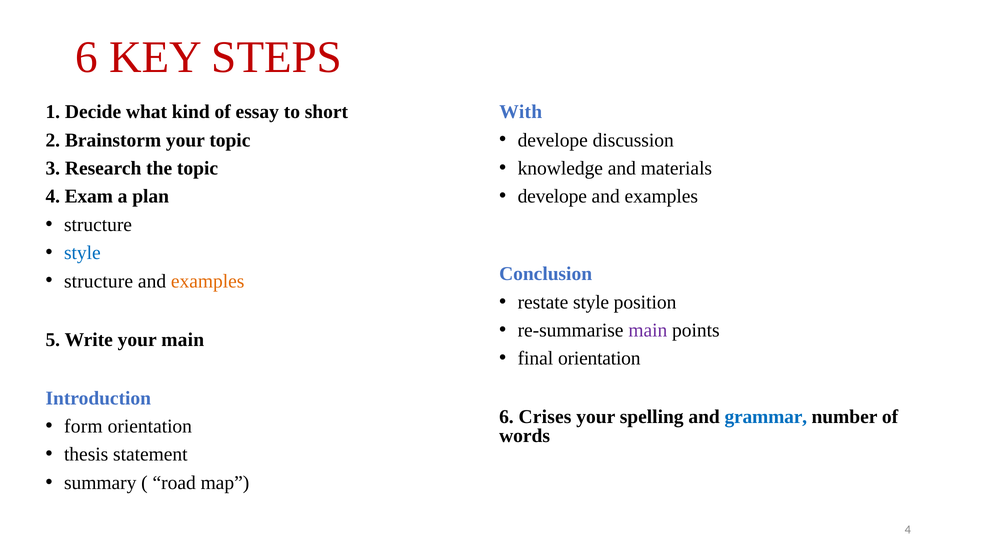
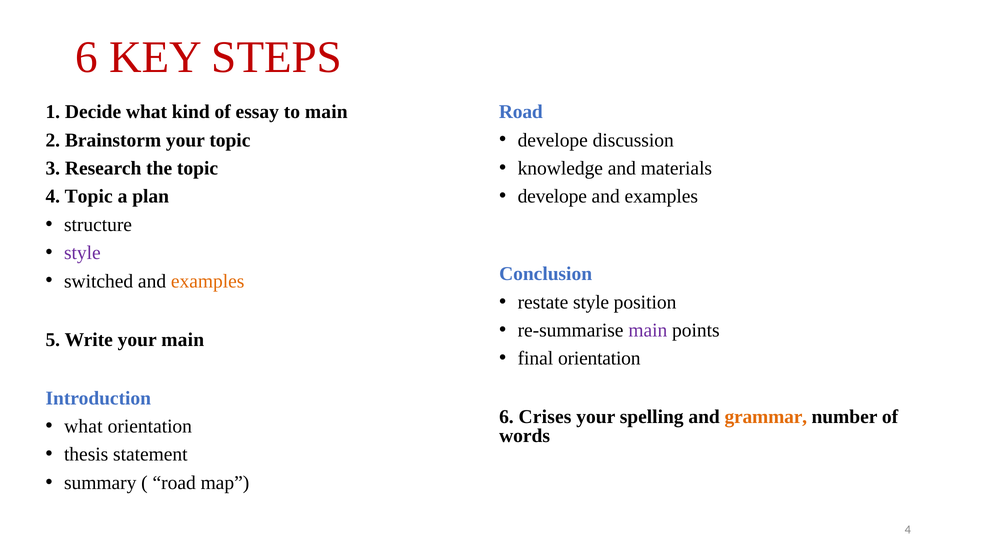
to short: short -> main (326, 112)
With: With -> Road (521, 112)
4 Exam: Exam -> Topic (89, 196)
style colour: blue -> purple (82, 253)
structure: structure -> switched (99, 281)
grammar colour: blue -> orange (766, 417)
form: form -> what (83, 426)
